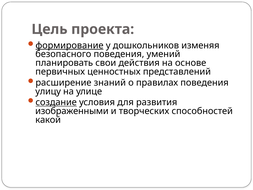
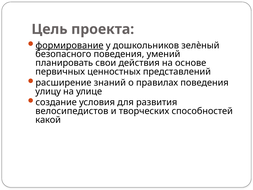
изменяя: изменяя -> зелѐный (200, 45)
создание underline: present -> none (56, 102)
изображенными: изображенными -> велосипедистов (72, 111)
